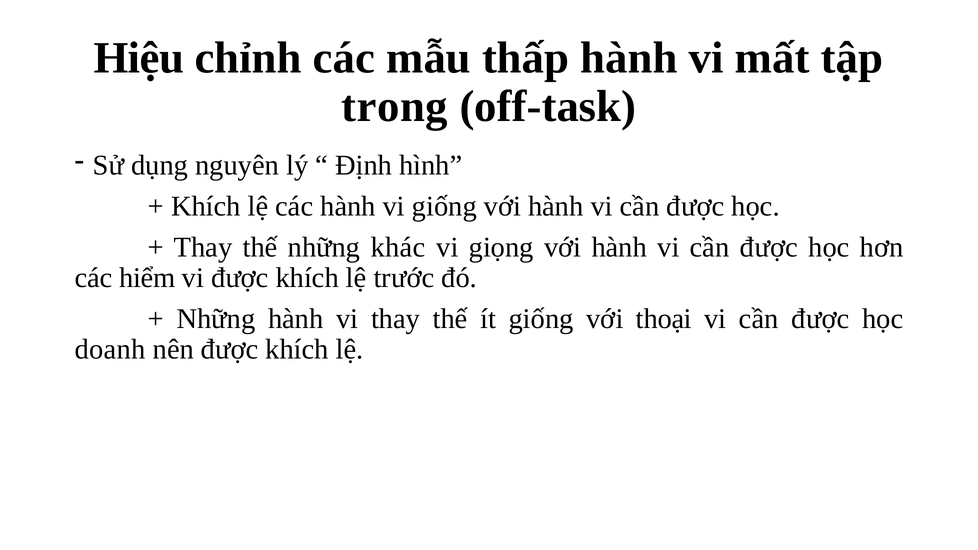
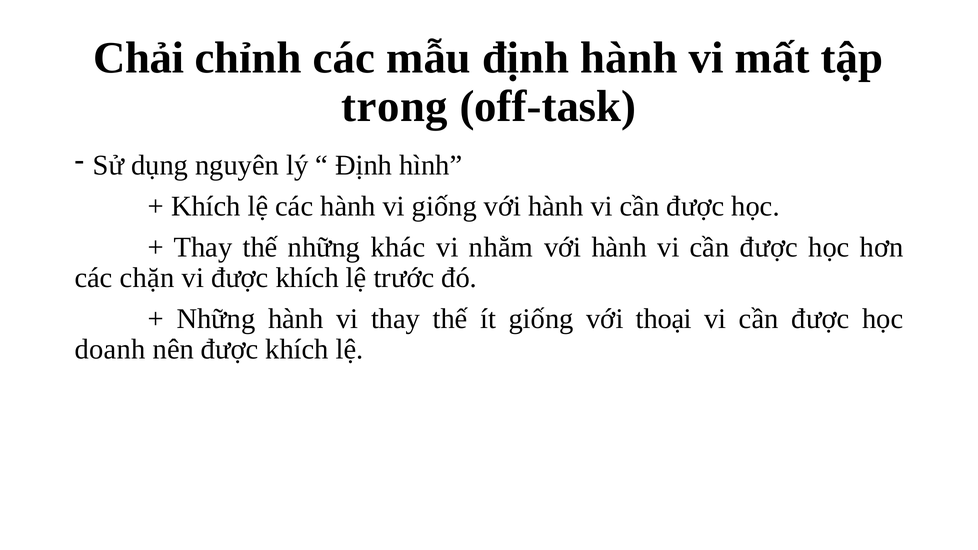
Hiệu: Hiệu -> Chải (139, 58)
mẫu thấp: thấp -> định (526, 58)
giọng: giọng -> nhằm (501, 247)
hiểm: hiểm -> chặn (147, 278)
